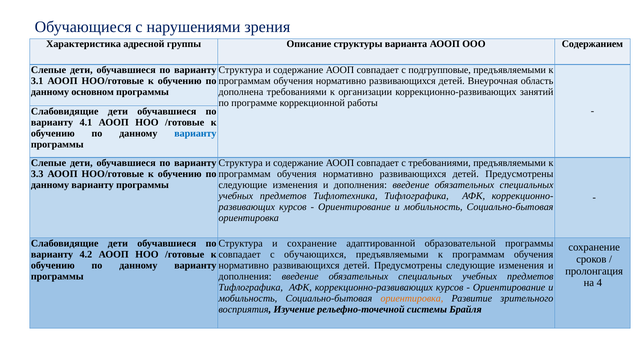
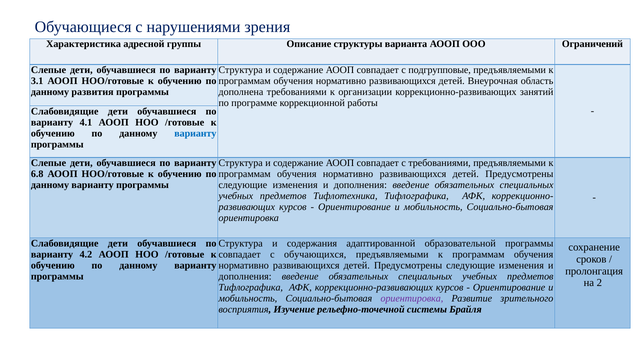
Содержанием: Содержанием -> Ограничений (592, 44)
основном: основном -> развития (93, 92)
3.3: 3.3 -> 6.8 (37, 174)
и сохранение: сохранение -> содержания (312, 244)
4: 4 -> 2 (599, 283)
ориентировка colour: orange -> purple (412, 299)
